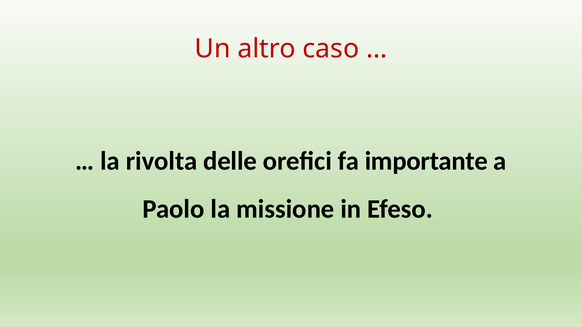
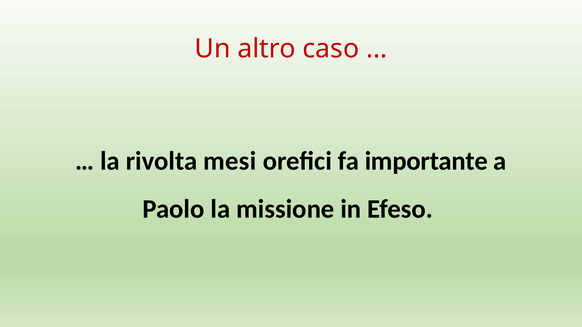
delle: delle -> mesi (230, 161)
